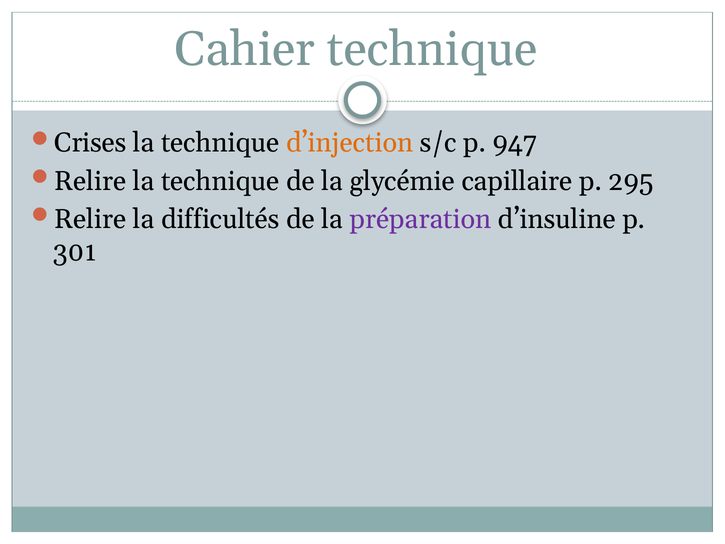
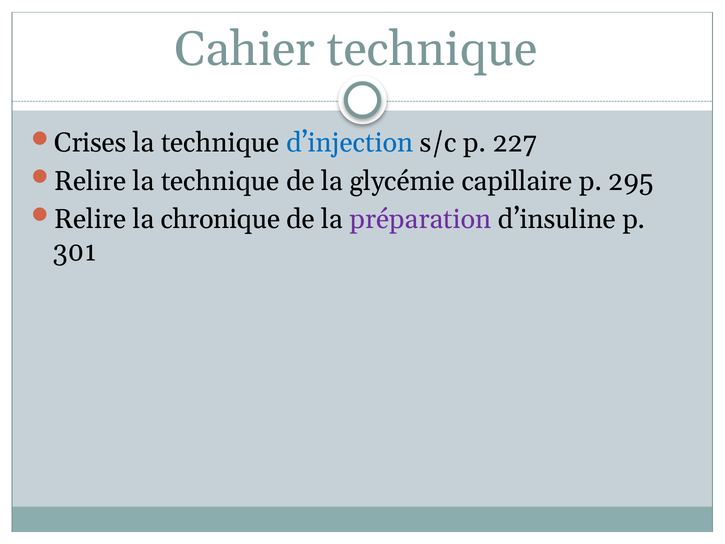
d’injection colour: orange -> blue (350, 143)
947: 947 -> 227 (515, 143)
difficultés: difficultés -> chronique (220, 219)
